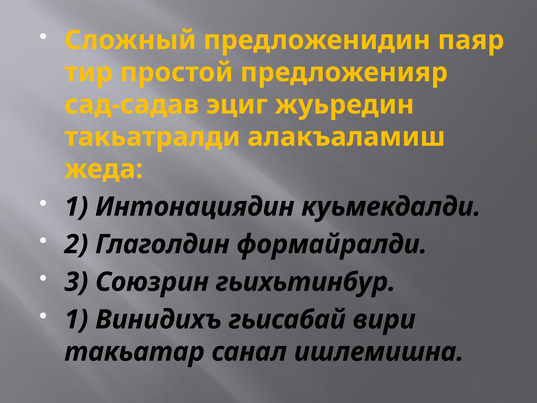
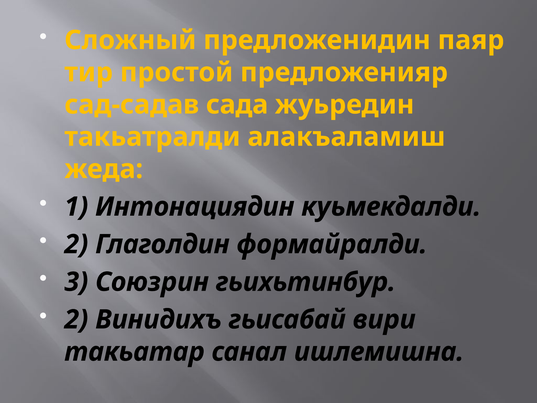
эциг: эциг -> сада (237, 105)
1: 1 -> 2 (76, 319)
